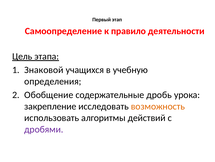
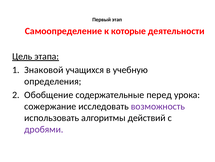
правило: правило -> которые (128, 31)
дробь: дробь -> перед (159, 94)
закрепление: закрепление -> сожержание (50, 106)
возможность colour: orange -> purple (158, 106)
